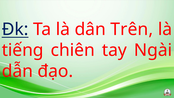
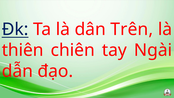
tiếng: tiếng -> thiên (23, 50)
